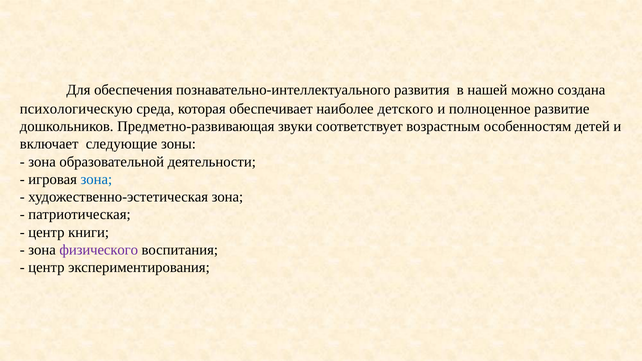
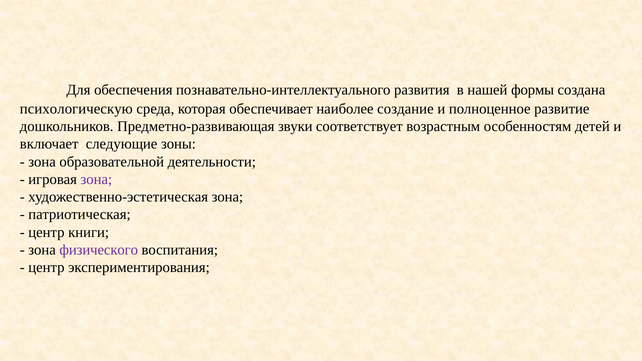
можно: можно -> формы (533, 90)
детского: детского -> создание (405, 109)
зона colour: blue -> purple (96, 179)
